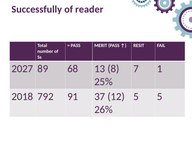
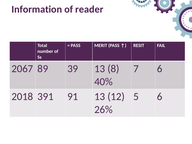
Successfully: Successfully -> Information (37, 9)
2027: 2027 -> 2067 (22, 69)
68: 68 -> 39 (73, 69)
7 1: 1 -> 6 (160, 69)
25%: 25% -> 40% (104, 82)
792: 792 -> 391 (45, 97)
91 37: 37 -> 13 (100, 97)
5 5: 5 -> 6 (160, 97)
